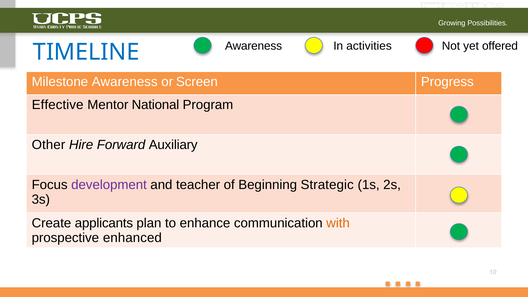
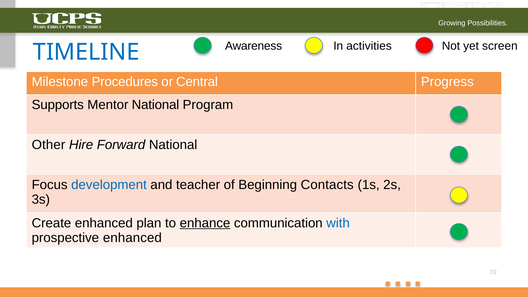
offered: offered -> screen (500, 46)
Milestone Awareness: Awareness -> Procedures (125, 82)
Screen: Screen -> Central (197, 82)
Effective: Effective -> Supports (58, 105)
Forward Auxiliary: Auxiliary -> National (173, 145)
development colour: purple -> blue (109, 185)
Strategic: Strategic -> Contacts (327, 185)
Create applicants: applicants -> enhanced (104, 223)
enhance underline: none -> present (205, 223)
with colour: orange -> blue (338, 223)
